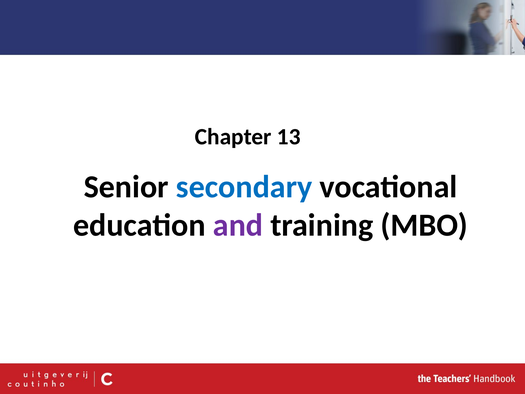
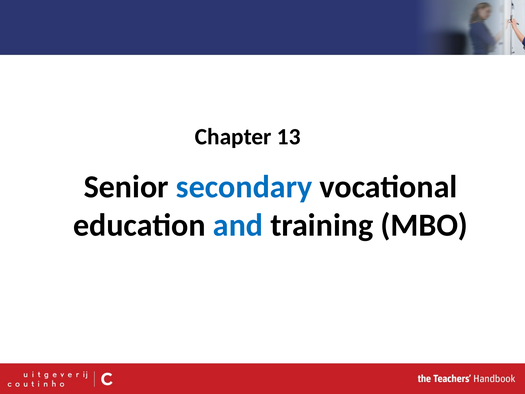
and colour: purple -> blue (238, 225)
